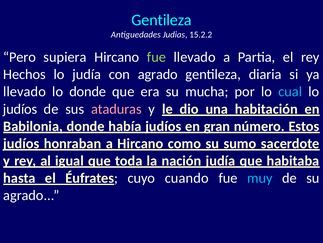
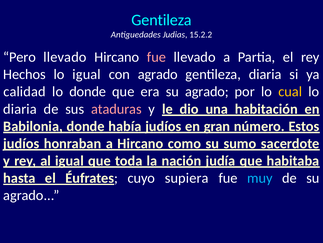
Pero supiera: supiera -> llevado (65, 57)
fue colour: light green -> pink (156, 57)
lo judía: judía -> igual (87, 74)
llevado: llevado -> calidad (25, 91)
era su mucha: mucha -> agrado (207, 91)
cual colour: light blue -> yellow (290, 91)
judíos: judíos -> diaria (20, 109)
cuando: cuando -> supiera (187, 178)
